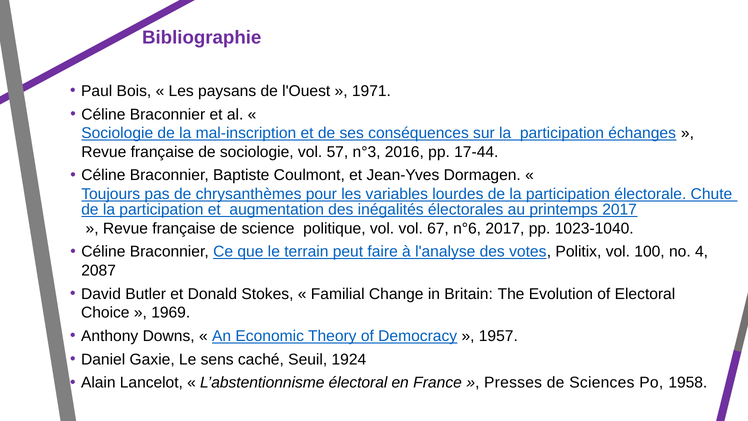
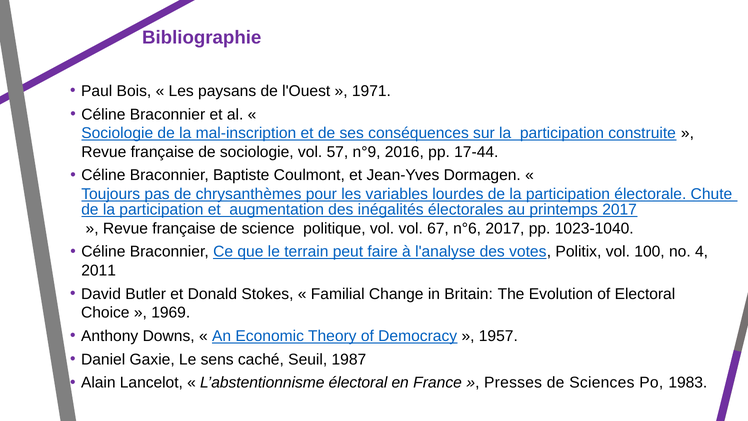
échanges: échanges -> construite (642, 133)
n°3: n°3 -> n°9 (367, 152)
2087: 2087 -> 2011 (99, 270)
1924: 1924 -> 1987 (349, 359)
1958: 1958 -> 1983 (688, 383)
